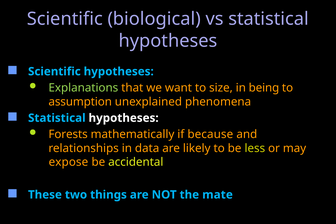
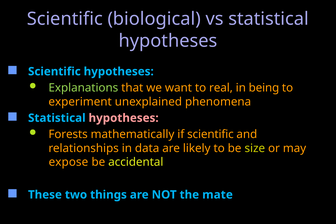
size: size -> real (221, 88)
assumption: assumption -> experiment (80, 102)
hypotheses colour: white -> pink (124, 118)
if because: because -> scientific (210, 134)
less: less -> size (255, 148)
